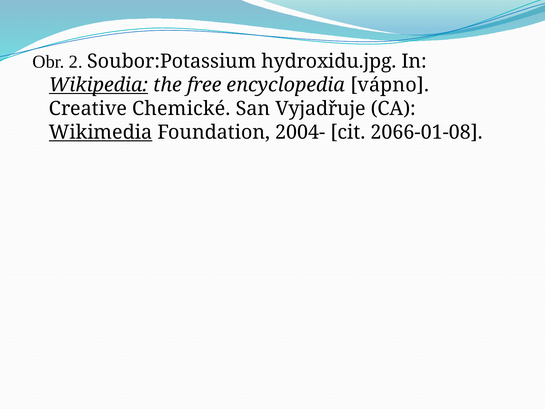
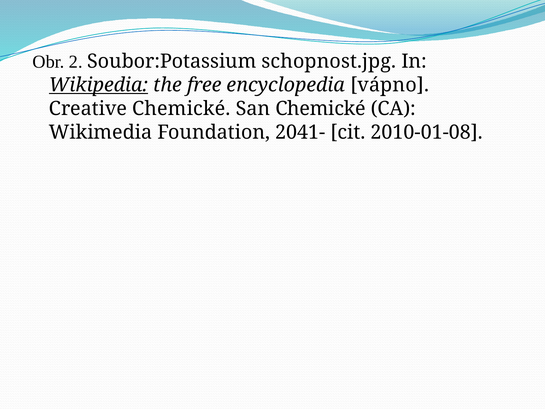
hydroxidu.jpg: hydroxidu.jpg -> schopnost.jpg (329, 61)
San Vyjadřuje: Vyjadřuje -> Chemické (321, 109)
Wikimedia underline: present -> none (101, 132)
2004-: 2004- -> 2041- (300, 132)
2066-01-08: 2066-01-08 -> 2010-01-08 (427, 132)
